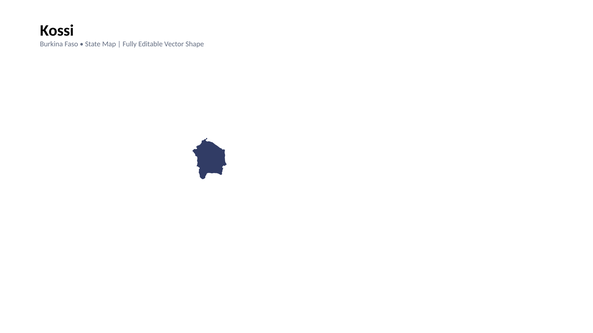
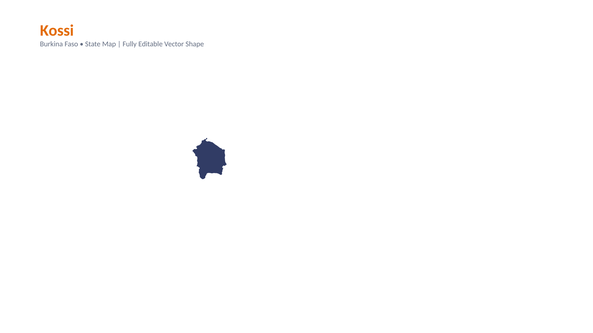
Kossi colour: black -> orange (57, 31)
